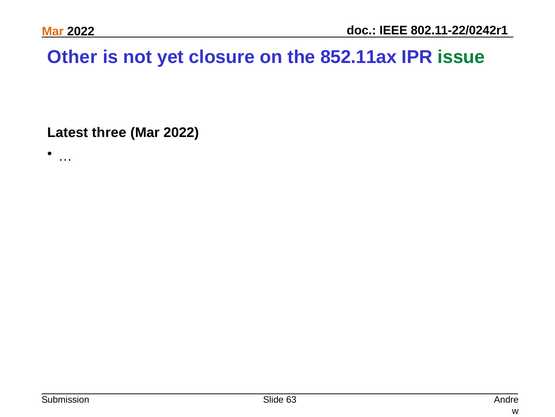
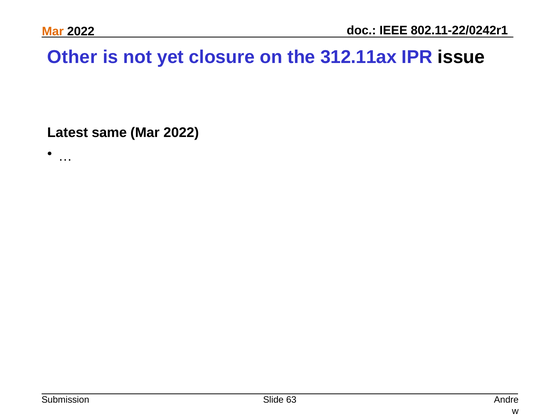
852.11ax: 852.11ax -> 312.11ax (359, 57)
issue colour: green -> black (461, 57)
three: three -> same (109, 132)
